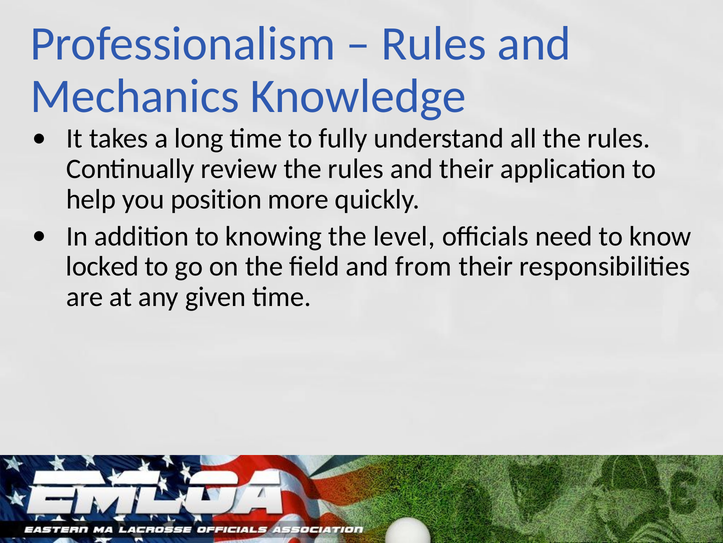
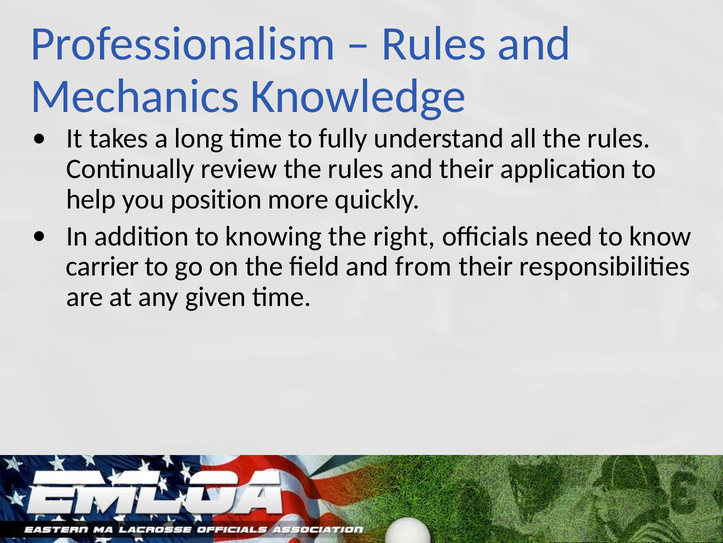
level: level -> right (404, 236)
locked: locked -> carrier (103, 266)
